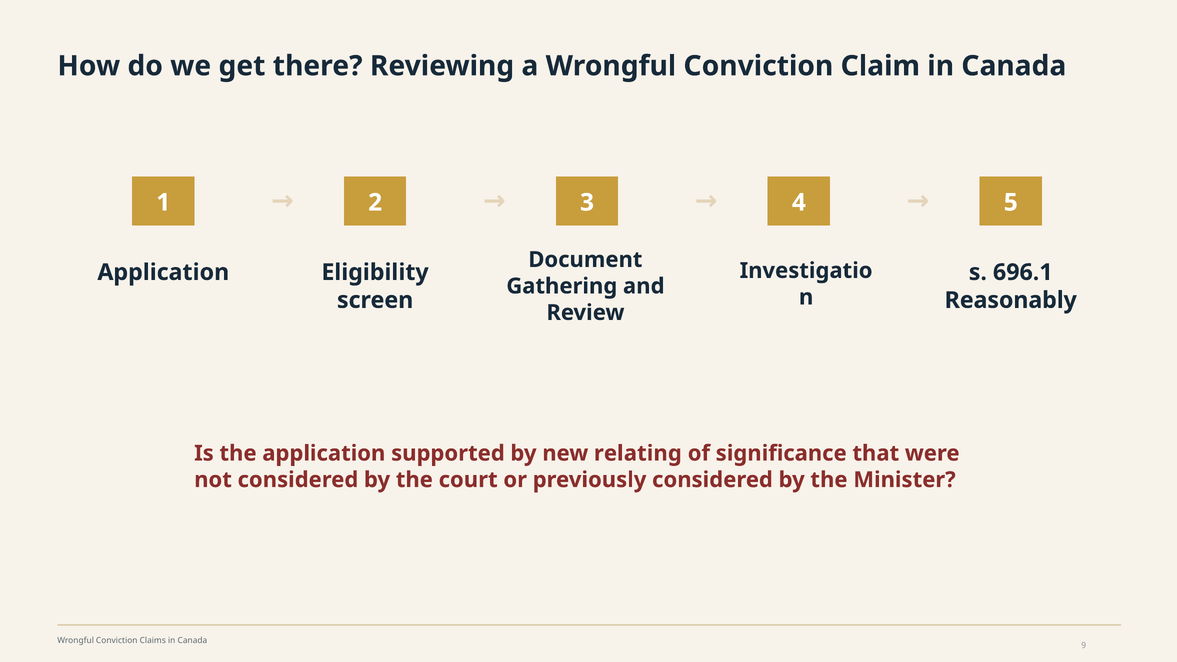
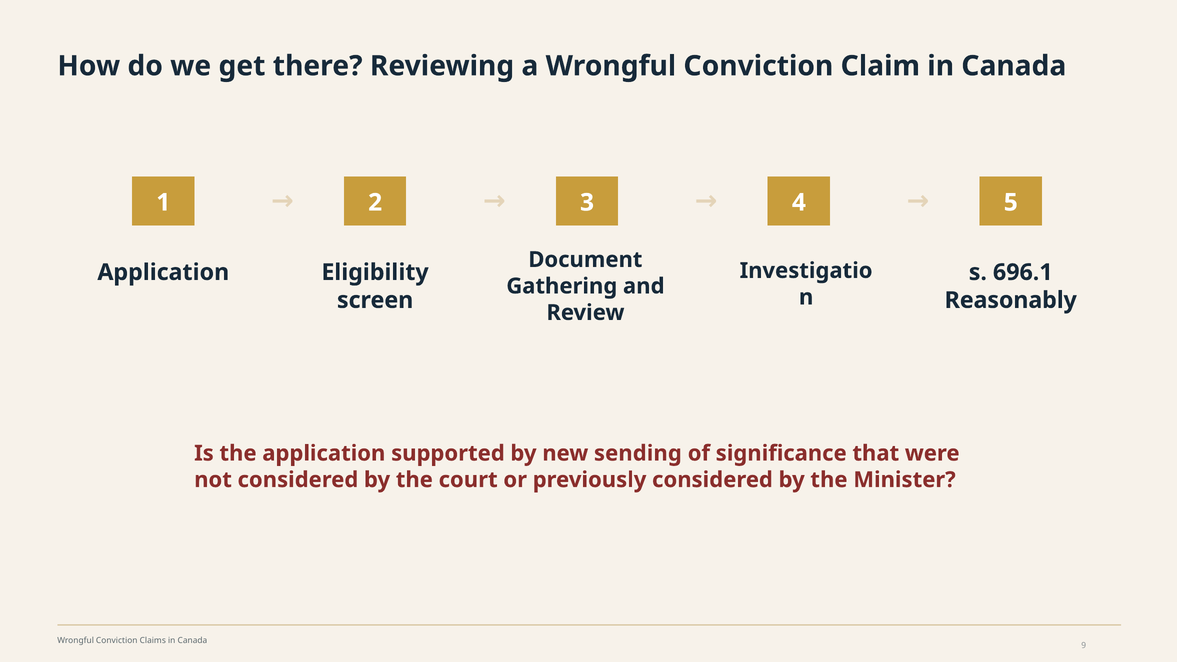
relating: relating -> sending (638, 453)
